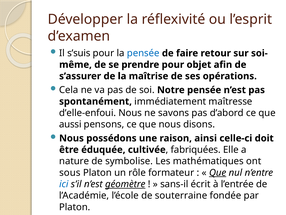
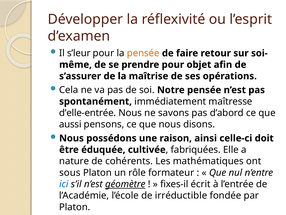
s’suis: s’suis -> s’leur (79, 53)
pensée colour: blue -> orange (143, 53)
d’elle-enfoui: d’elle-enfoui -> d’elle-entrée (88, 113)
symbolise: symbolise -> cohérents (129, 161)
Que underline: present -> none (218, 172)
sans-il: sans-il -> fixes-il (174, 184)
souterraine: souterraine -> irréductible (181, 195)
